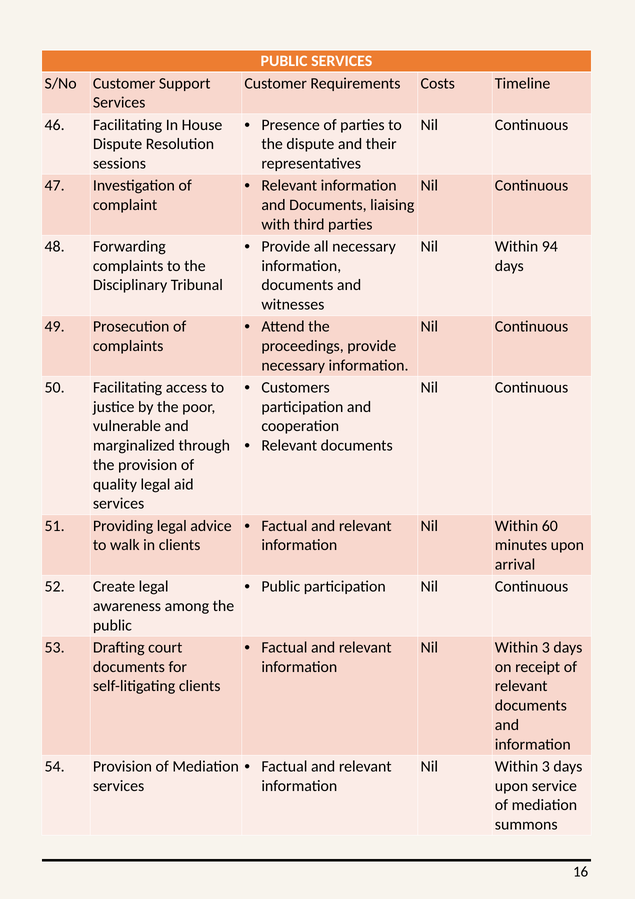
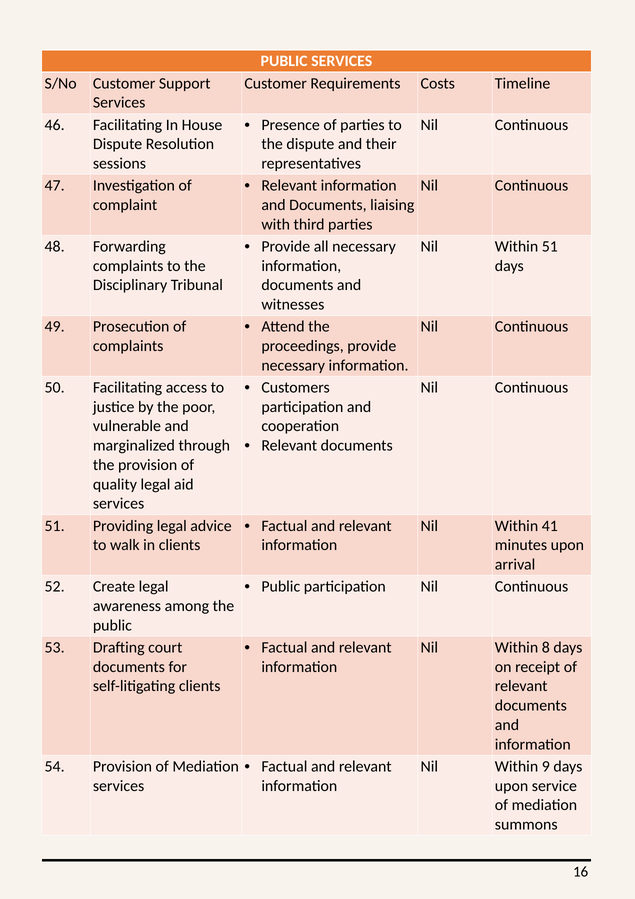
Within 94: 94 -> 51 (550, 246)
60: 60 -> 41 (550, 526)
3: 3 -> 8 (546, 647)
3: 3 -> 9 (546, 766)
